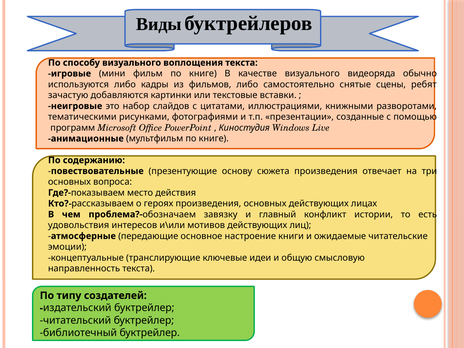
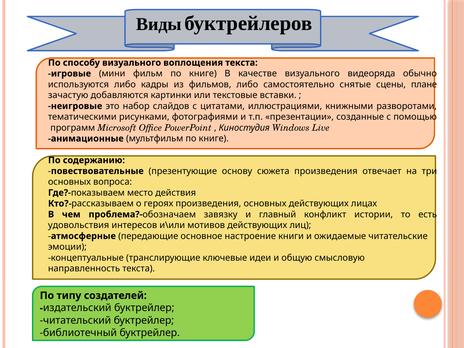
ребят: ребят -> плане (424, 84)
